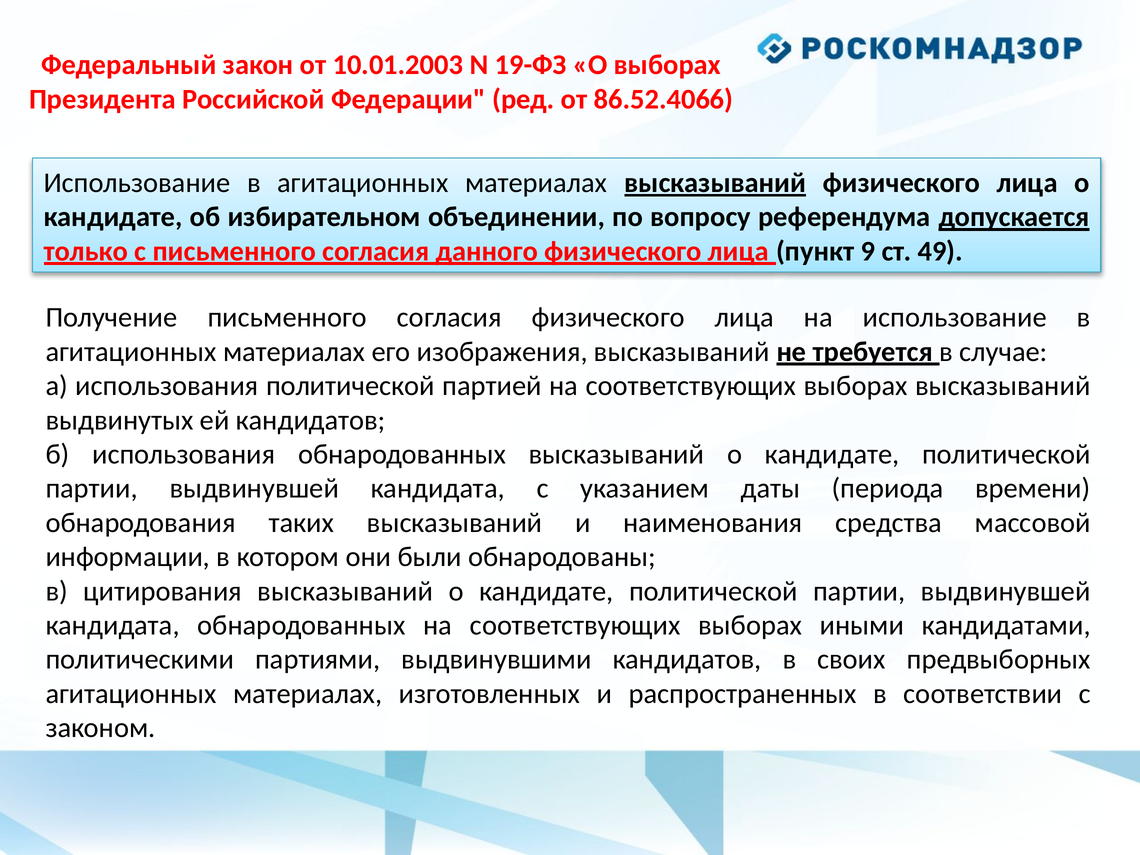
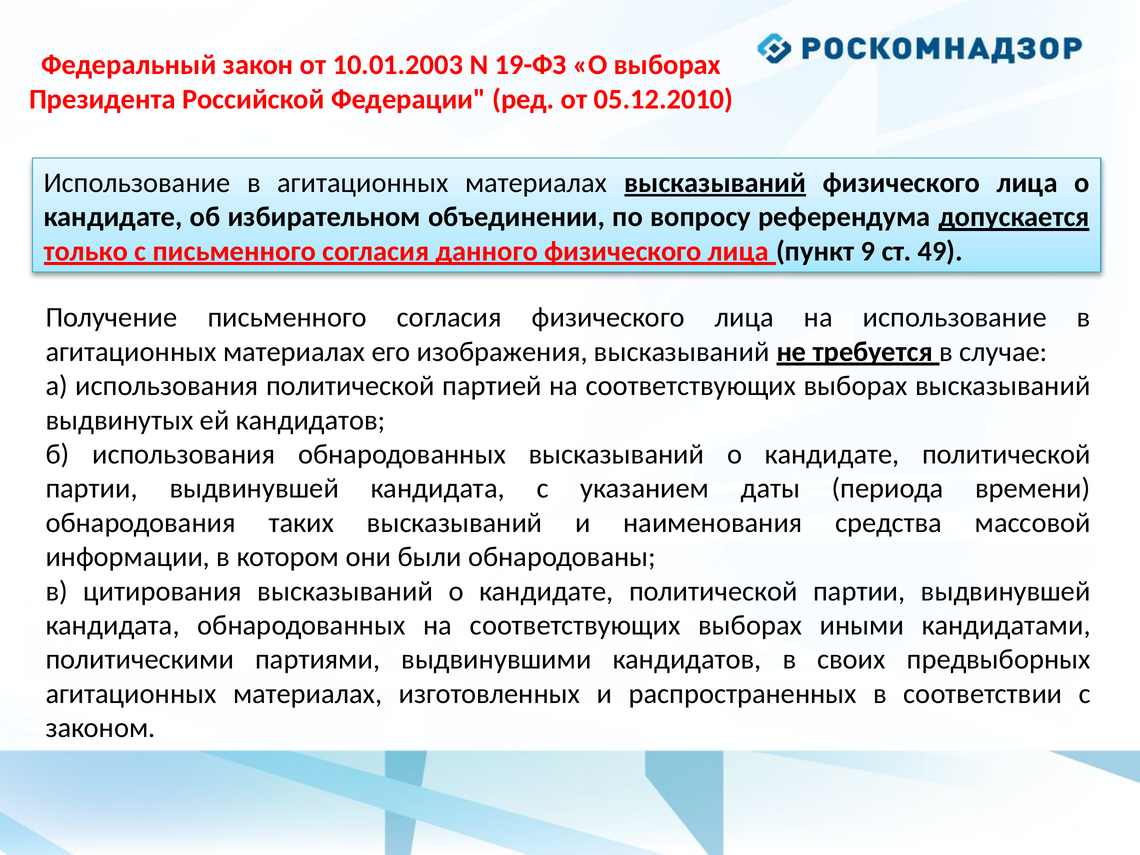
86.52.4066: 86.52.4066 -> 05.12.2010 (663, 99)
